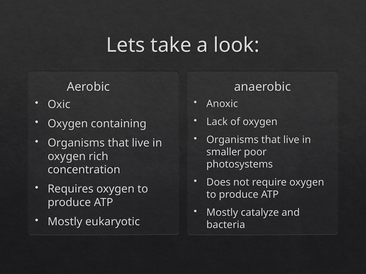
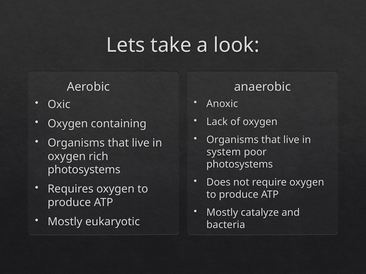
smaller: smaller -> system (224, 152)
concentration: concentration -> photosystems (84, 170)
